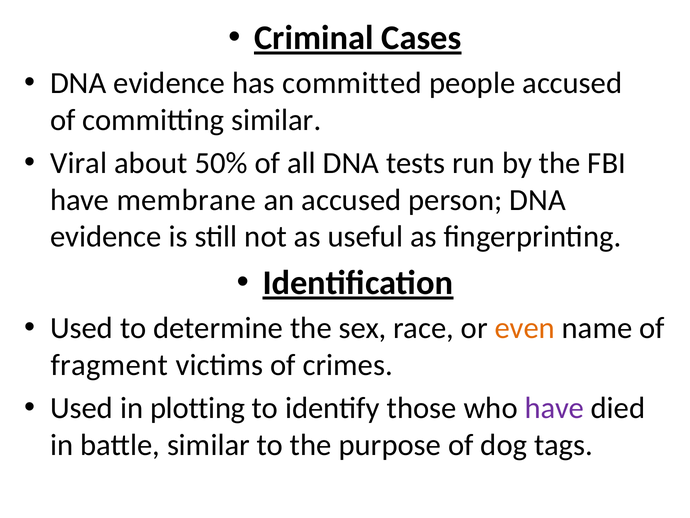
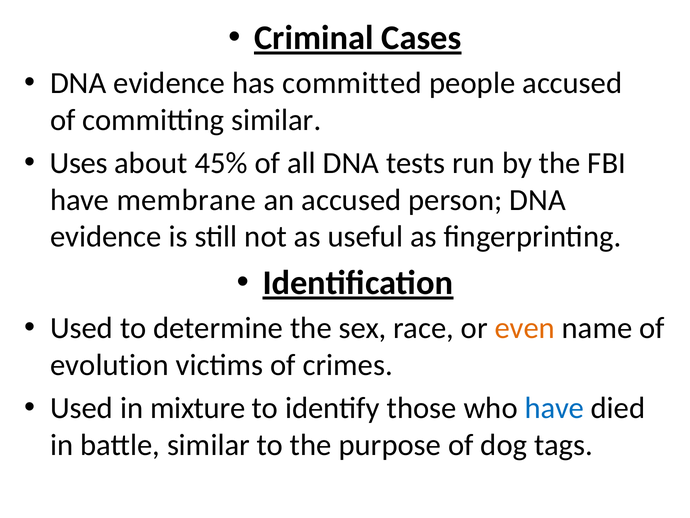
Viral: Viral -> Uses (79, 163)
50%: 50% -> 45% (221, 163)
fragment: fragment -> evolution (109, 365)
plotting: plotting -> mixture (198, 408)
have colour: purple -> blue (554, 408)
